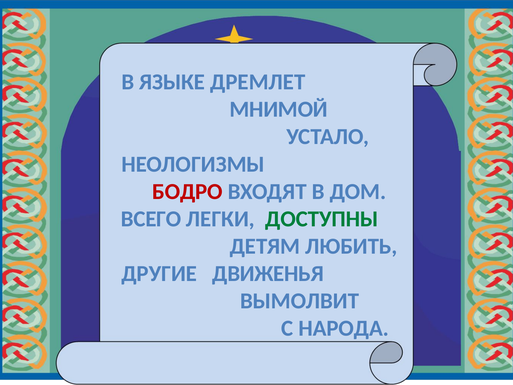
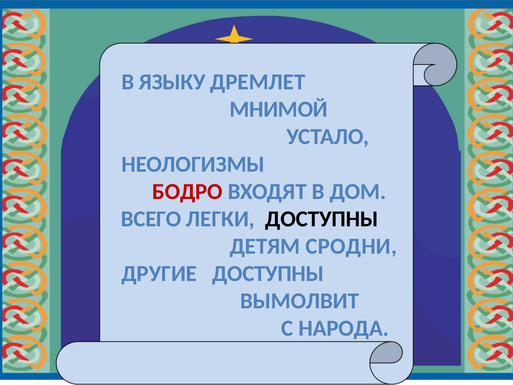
ЯЗЫКЕ: ЯЗЫКЕ -> ЯЗЫКУ (172, 82)
ДОСТУПНЫ colour: green -> black (322, 219)
ЛЮБИТЬ: ЛЮБИТЬ -> СРОДНИ (351, 246)
ДРУГИЕ ДВИЖЕНЬЯ: ДВИЖЕНЬЯ -> ДОСТУПНЫ (268, 274)
